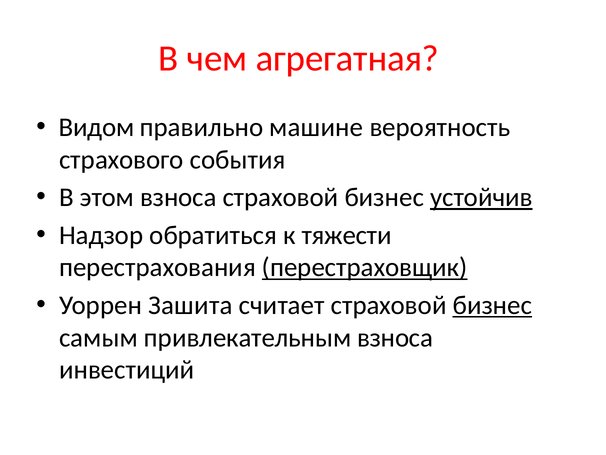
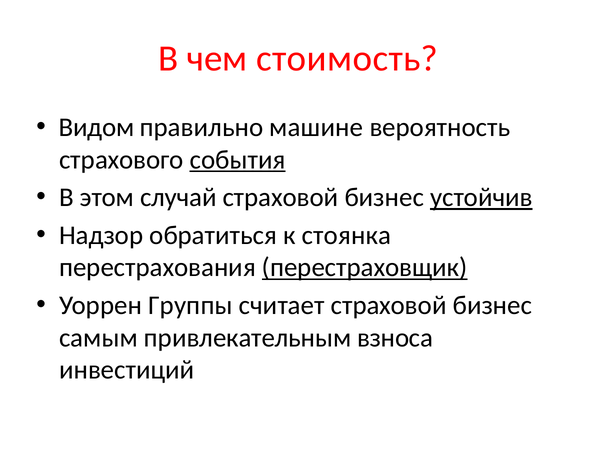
агрегатная: агрегатная -> стоимость (347, 59)
события underline: none -> present (238, 159)
этом взноса: взноса -> случай (178, 197)
тяжести: тяжести -> стоянка (347, 235)
Зашита: Зашита -> Группы (190, 305)
бизнес underline: present -> none (492, 305)
